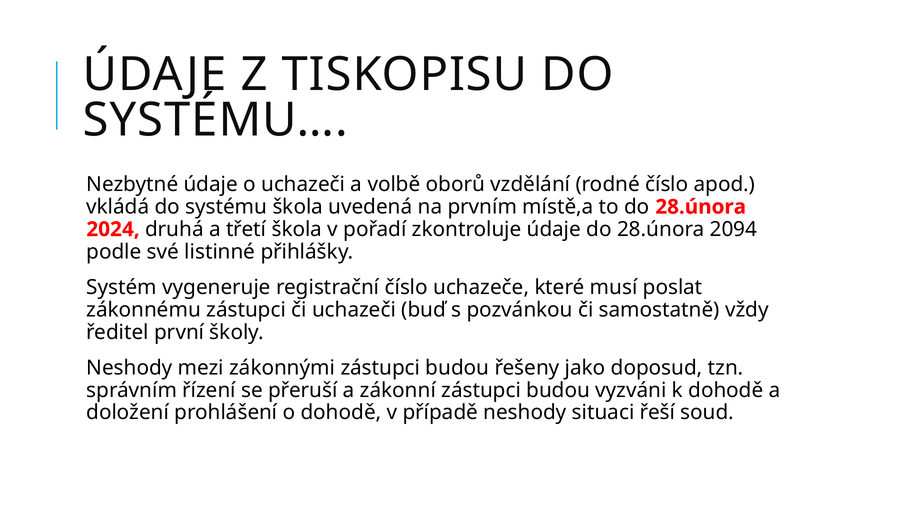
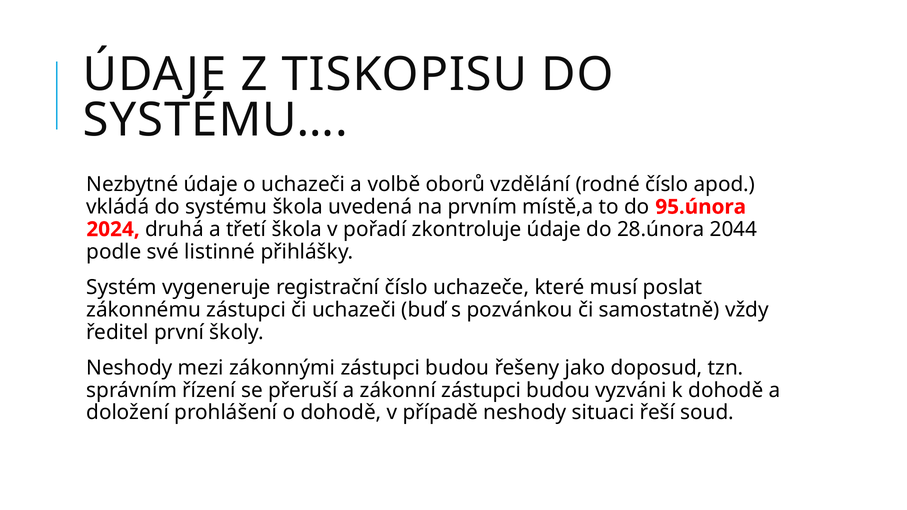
to do 28.února: 28.února -> 95.února (701, 207)
2094: 2094 -> 2044 (733, 229)
